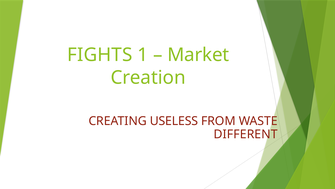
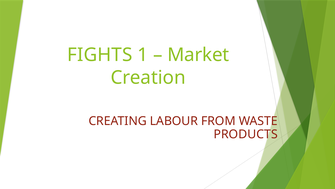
USELESS: USELESS -> LABOUR (174, 121)
DIFFERENT: DIFFERENT -> PRODUCTS (246, 134)
